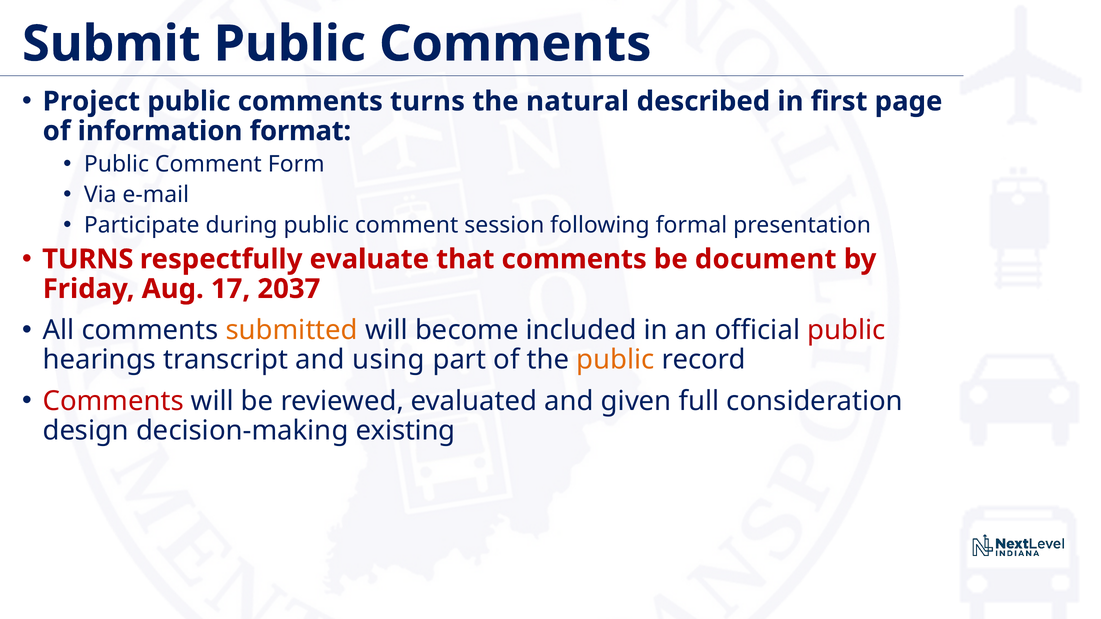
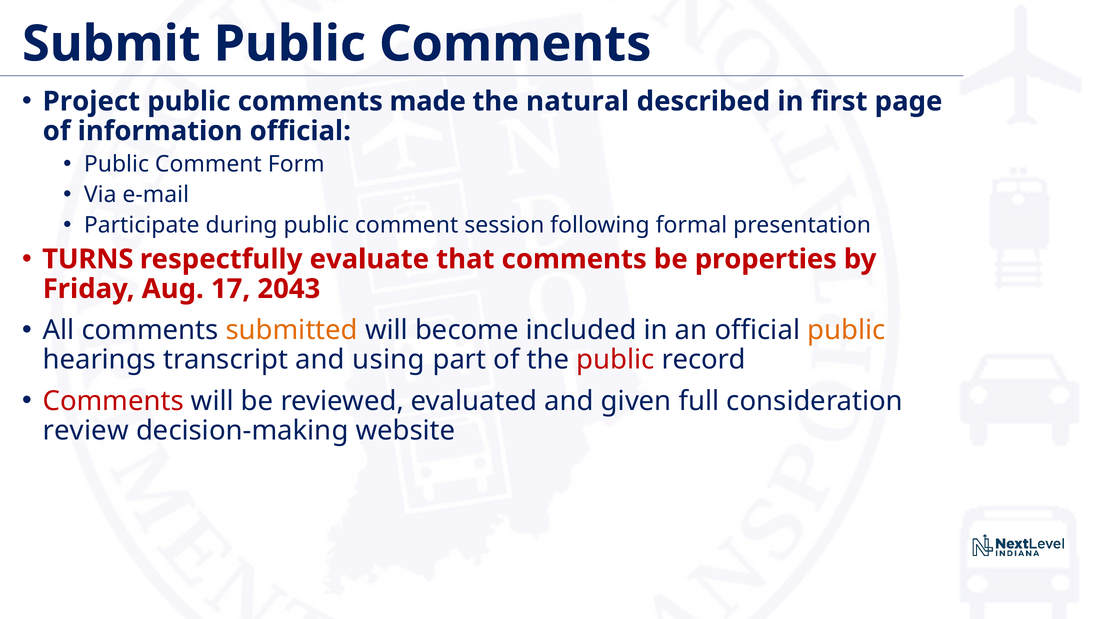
comments turns: turns -> made (428, 101)
information format: format -> official (300, 131)
document: document -> properties (766, 259)
2037: 2037 -> 2043 (289, 289)
public colour: red -> orange (846, 330)
public colour: orange -> red (615, 360)
design: design -> review (86, 431)
existing: existing -> website (405, 431)
